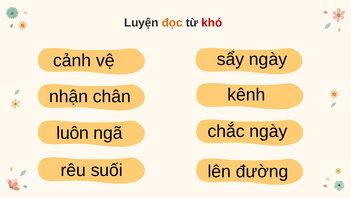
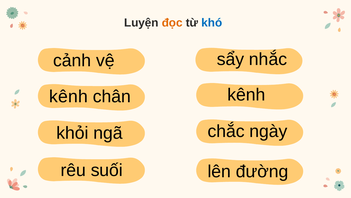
khó colour: red -> blue (212, 23)
sẩy ngày: ngày -> nhắc (268, 59)
nhận: nhận -> kênh (69, 97)
luôn: luôn -> khỏi (73, 133)
